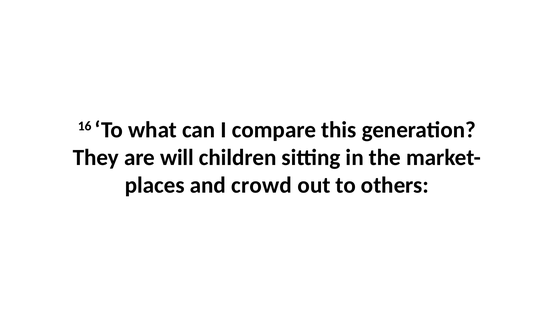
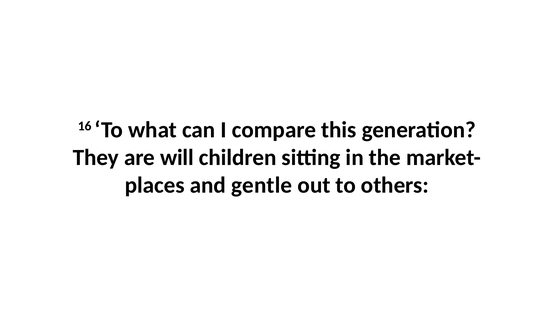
crowd: crowd -> gentle (262, 185)
